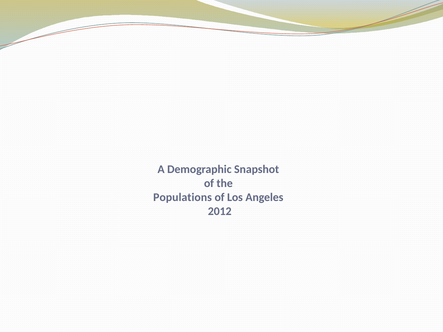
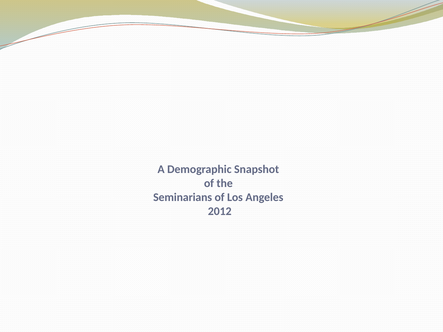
Populations: Populations -> Seminarians (183, 198)
